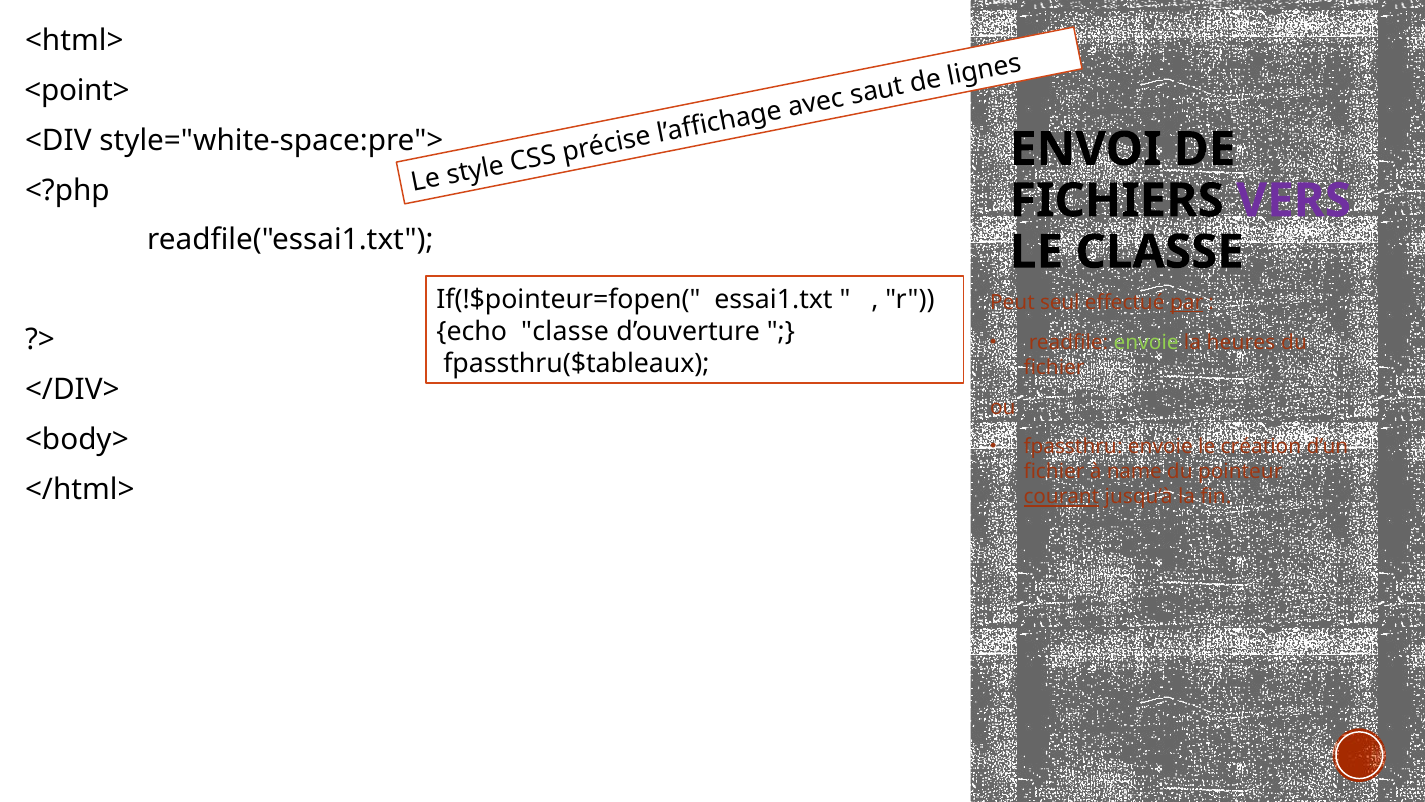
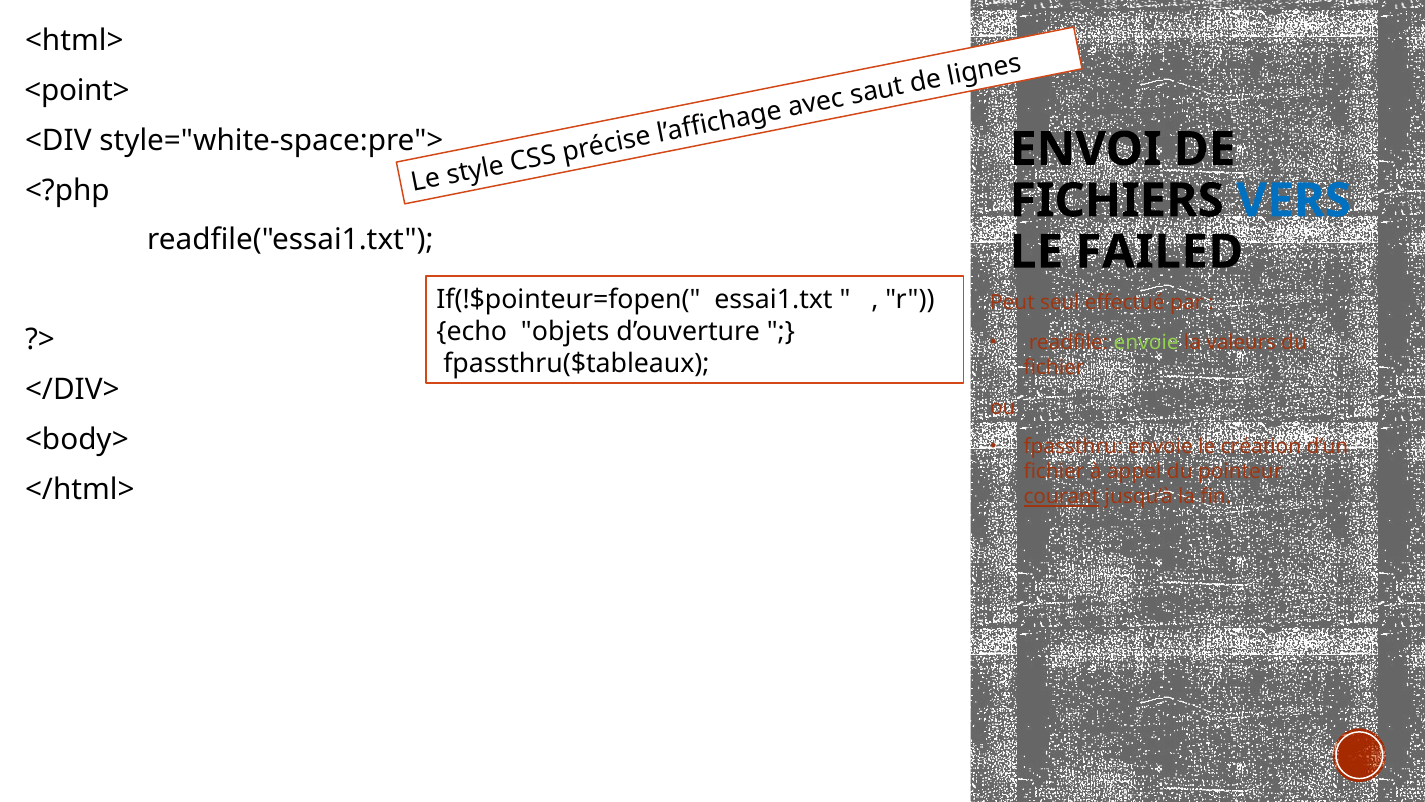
VERS colour: purple -> blue (1294, 201)
LE CLASSE: CLASSE -> FAILED (1159, 252)
par underline: present -> none (1187, 302)
echo classe: classe -> objets (565, 331)
heures: heures -> valeurs (1241, 342)
name: name -> appel (1134, 472)
